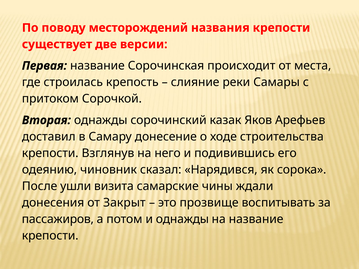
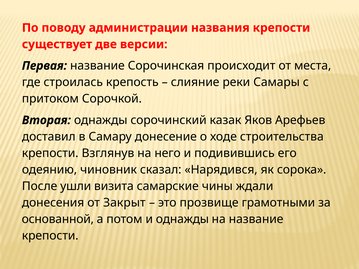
месторождений: месторождений -> администрации (138, 28)
воспитывать: воспитывать -> грамотными (278, 203)
пассажиров: пассажиров -> основанной (58, 219)
